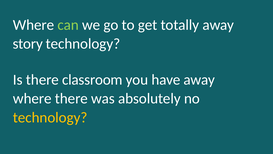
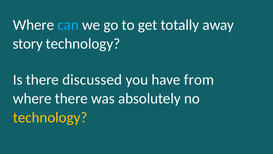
can colour: light green -> light blue (68, 25)
classroom: classroom -> discussed (92, 79)
have away: away -> from (199, 79)
